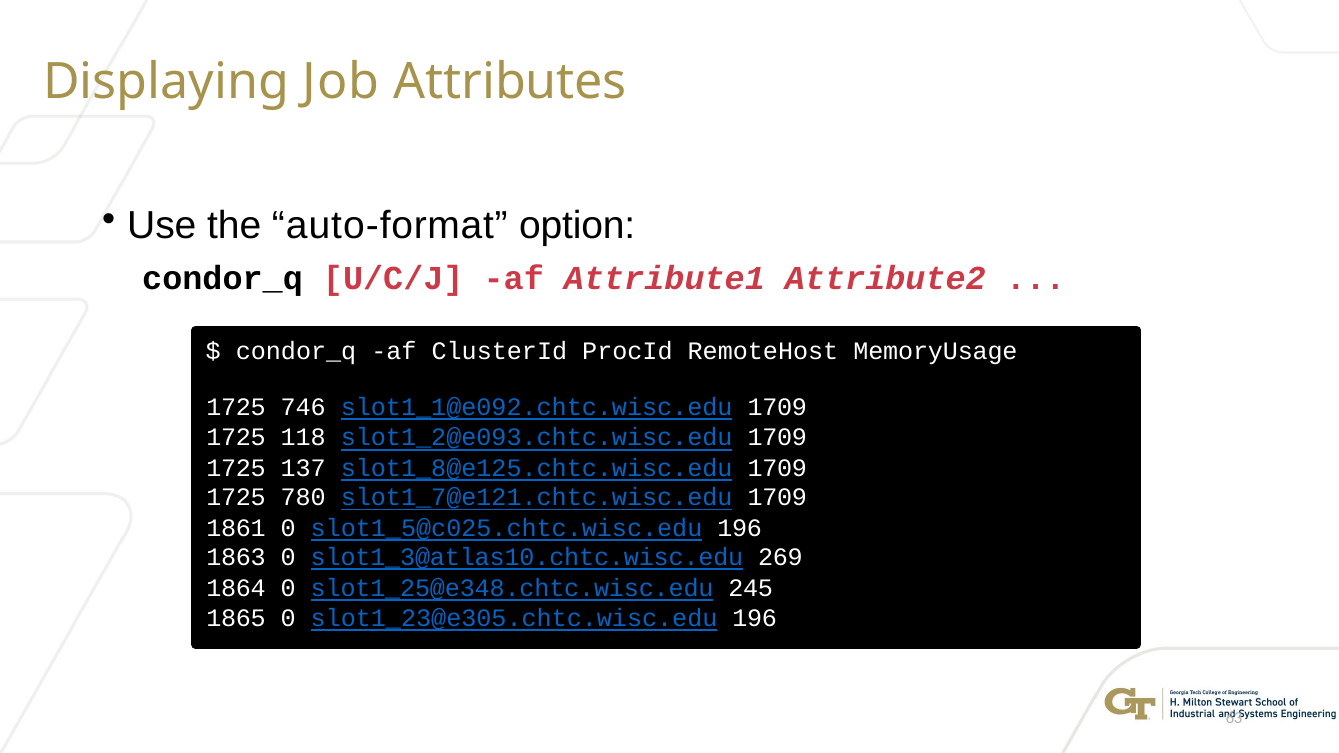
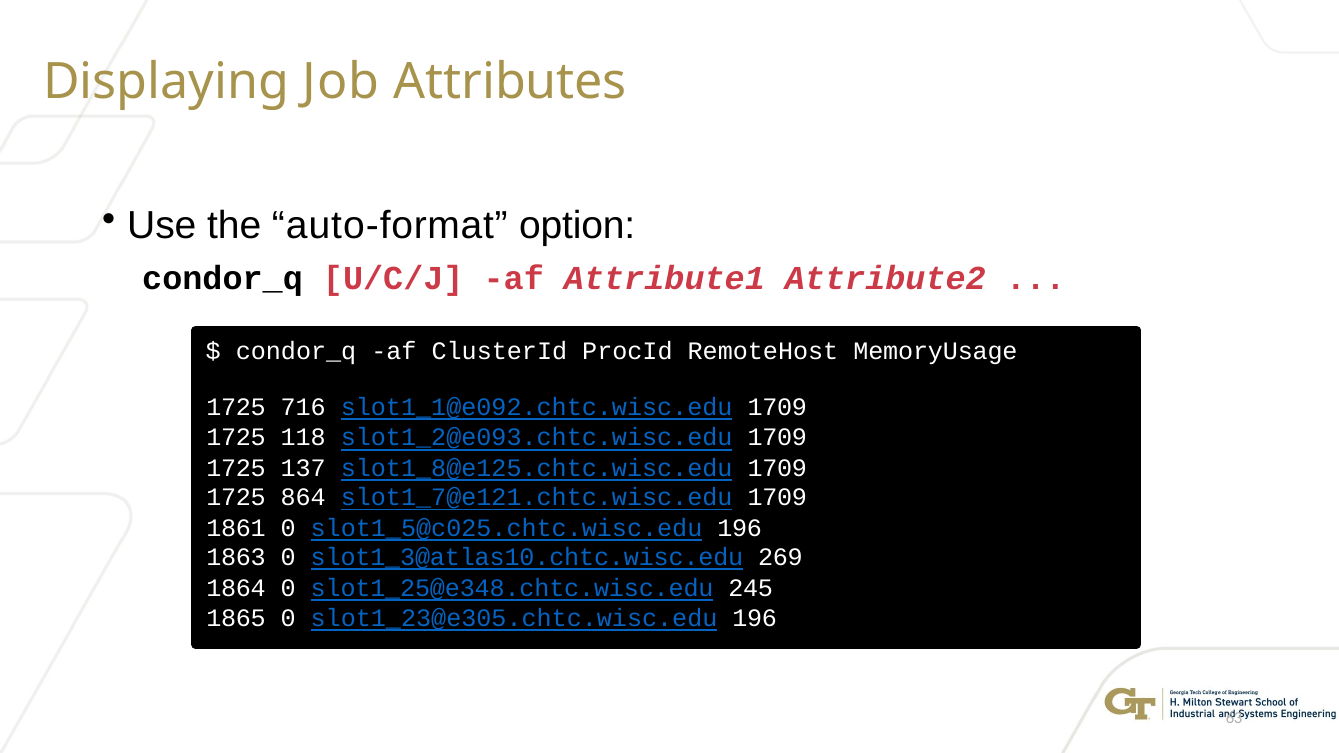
746: 746 -> 716 (303, 407)
780: 780 -> 864 (303, 498)
